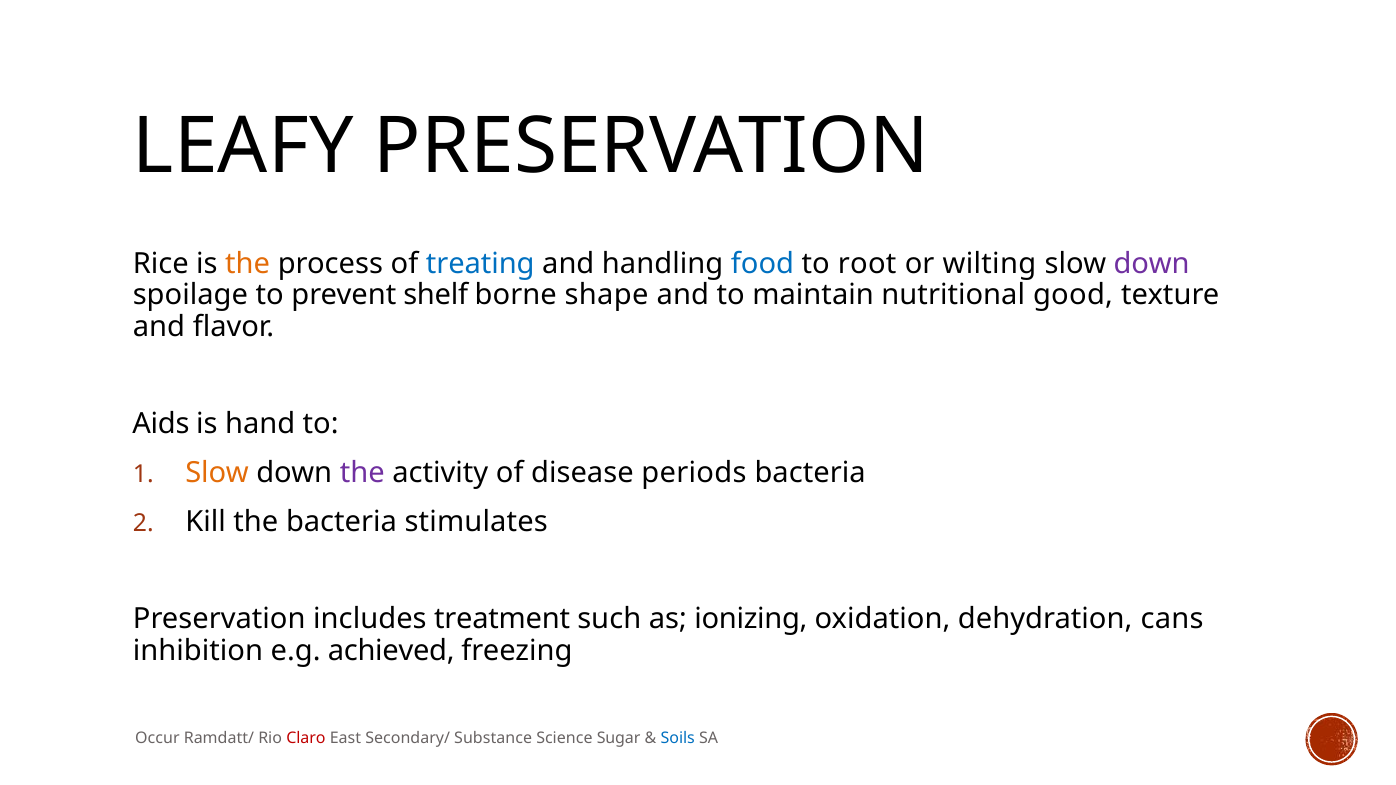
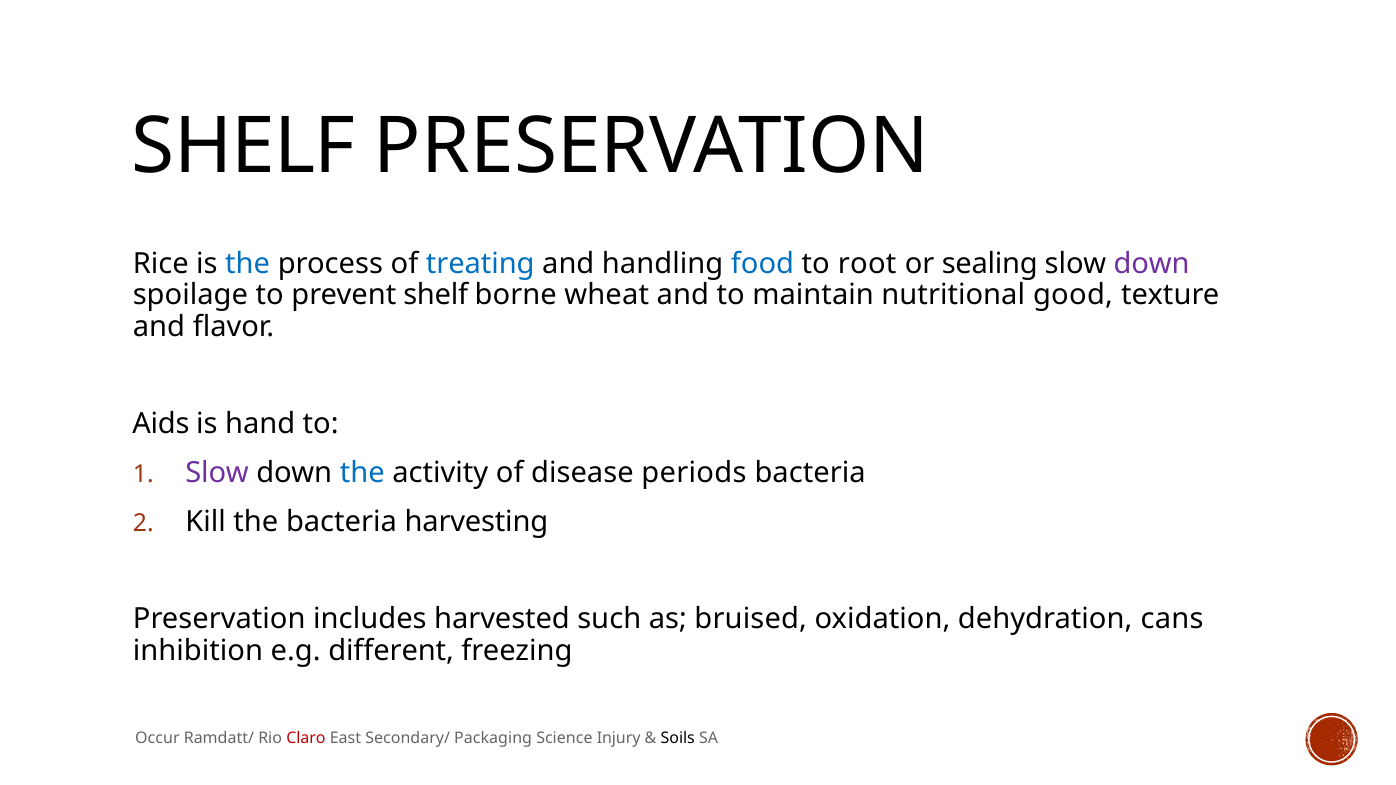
LEAFY: LEAFY -> SHELF (244, 147)
the colour: orange -> blue (248, 264)
wilting: wilting -> sealing (990, 264)
shape: shape -> wheat (607, 295)
Slow colour: orange -> purple (217, 473)
the colour: purple -> blue (362, 473)
stimulates: stimulates -> harvesting (476, 522)
treatment: treatment -> harvested (502, 620)
ionizing: ionizing -> bruised (751, 620)
achieved: achieved -> different (391, 651)
Substance: Substance -> Packaging (493, 739)
Sugar: Sugar -> Injury (619, 739)
Soils colour: blue -> black (678, 739)
